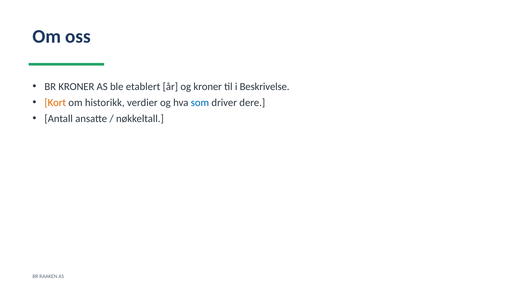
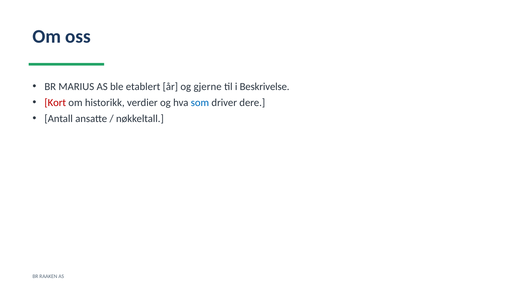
BR KRONER: KRONER -> MARIUS (76, 87)
og kroner: kroner -> gjerne (208, 87)
Kort colour: orange -> red (55, 103)
